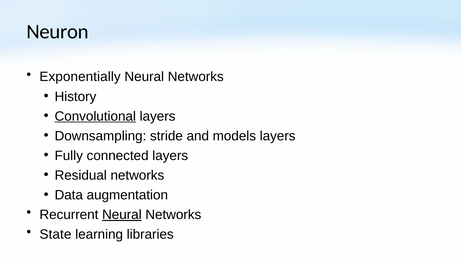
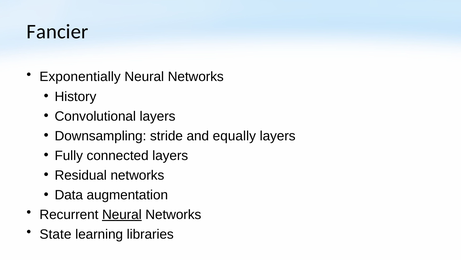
Neuron: Neuron -> Fancier (57, 32)
Convolutional underline: present -> none (95, 116)
models: models -> equally (234, 136)
